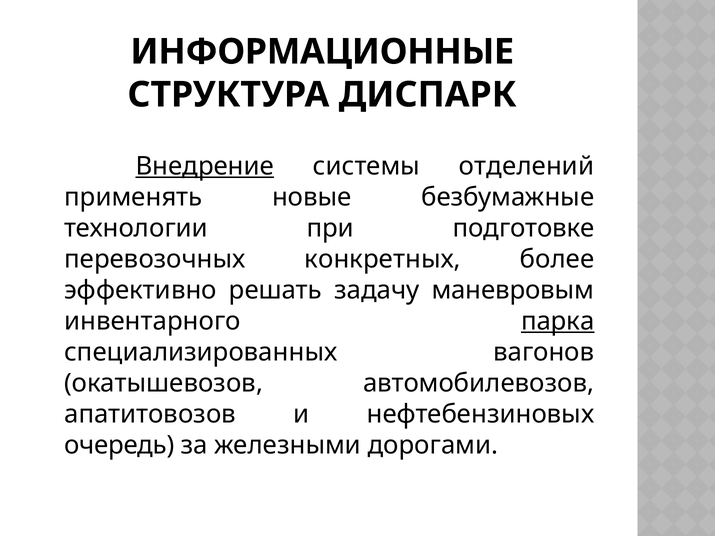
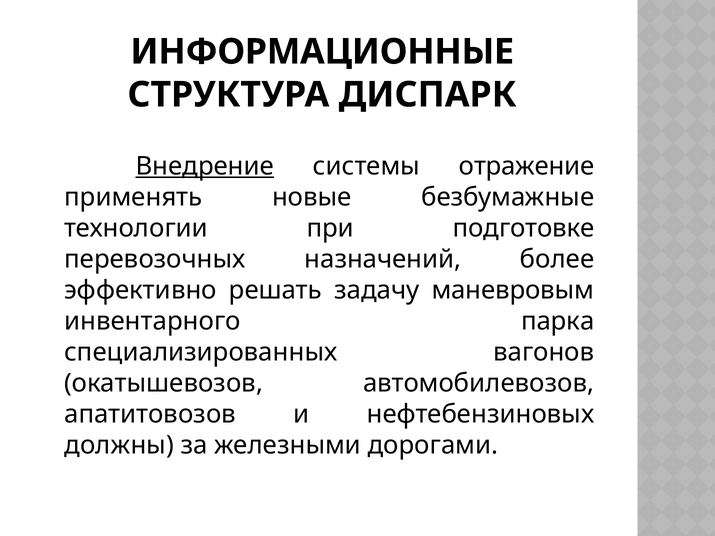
отделений: отделений -> отражение (527, 166)
конкретных: конкретных -> назначений (383, 259)
парка underline: present -> none (558, 321)
очередь: очередь -> должны (119, 446)
